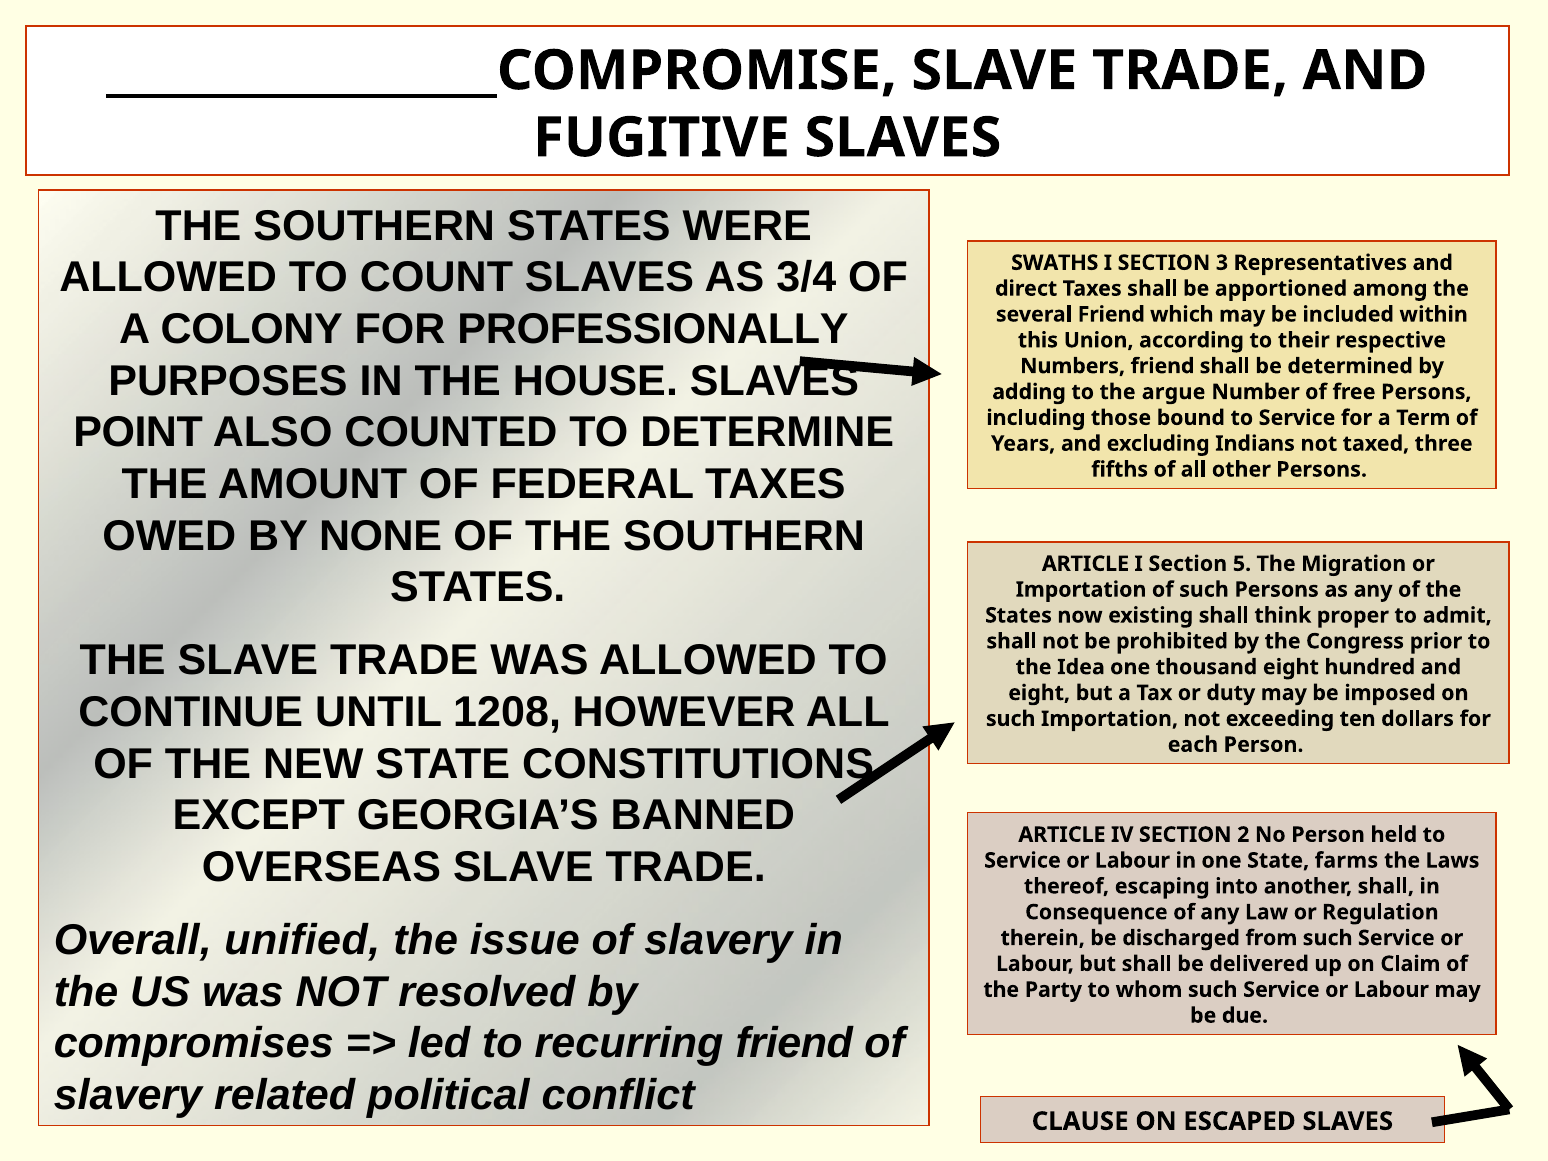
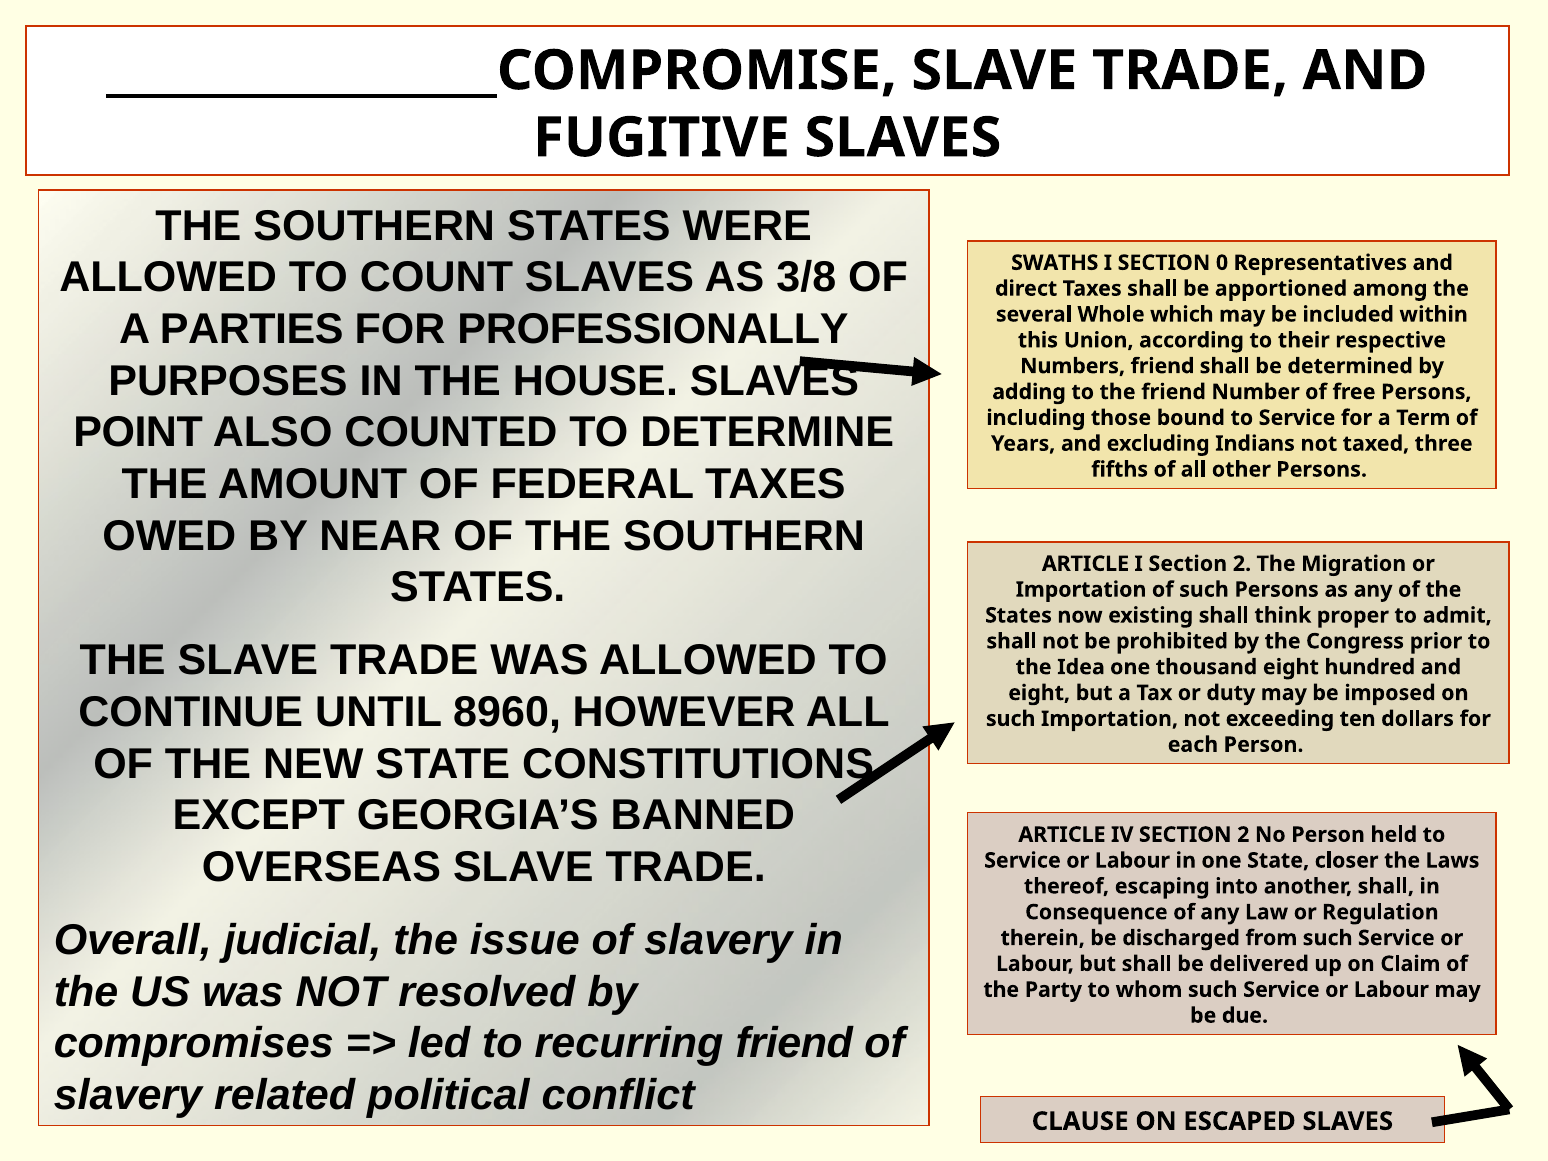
3/4: 3/4 -> 3/8 (806, 278)
3: 3 -> 0 (1222, 263)
COLONY: COLONY -> PARTIES (252, 329)
several Friend: Friend -> Whole (1111, 314)
the argue: argue -> friend (1174, 392)
NONE: NONE -> NEAR (380, 536)
I Section 5: 5 -> 2 (1242, 564)
1208: 1208 -> 8960 (507, 712)
farms: farms -> closer (1347, 861)
unified: unified -> judicial (303, 940)
